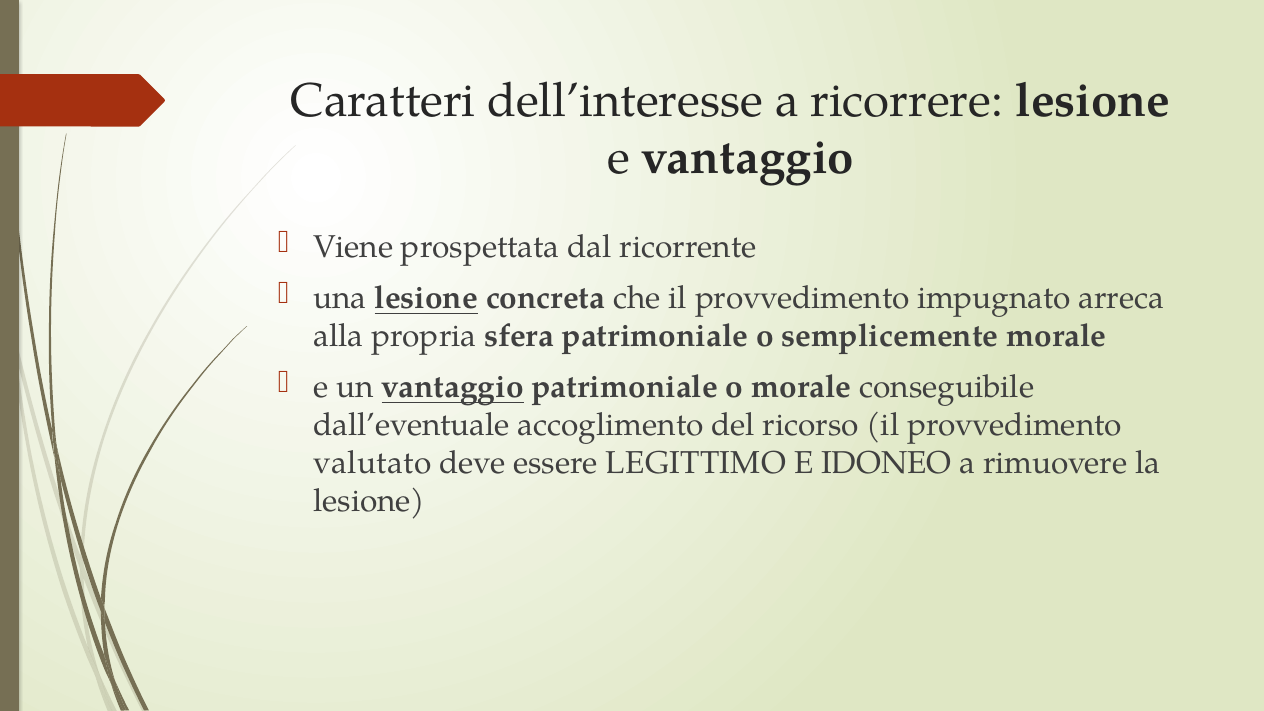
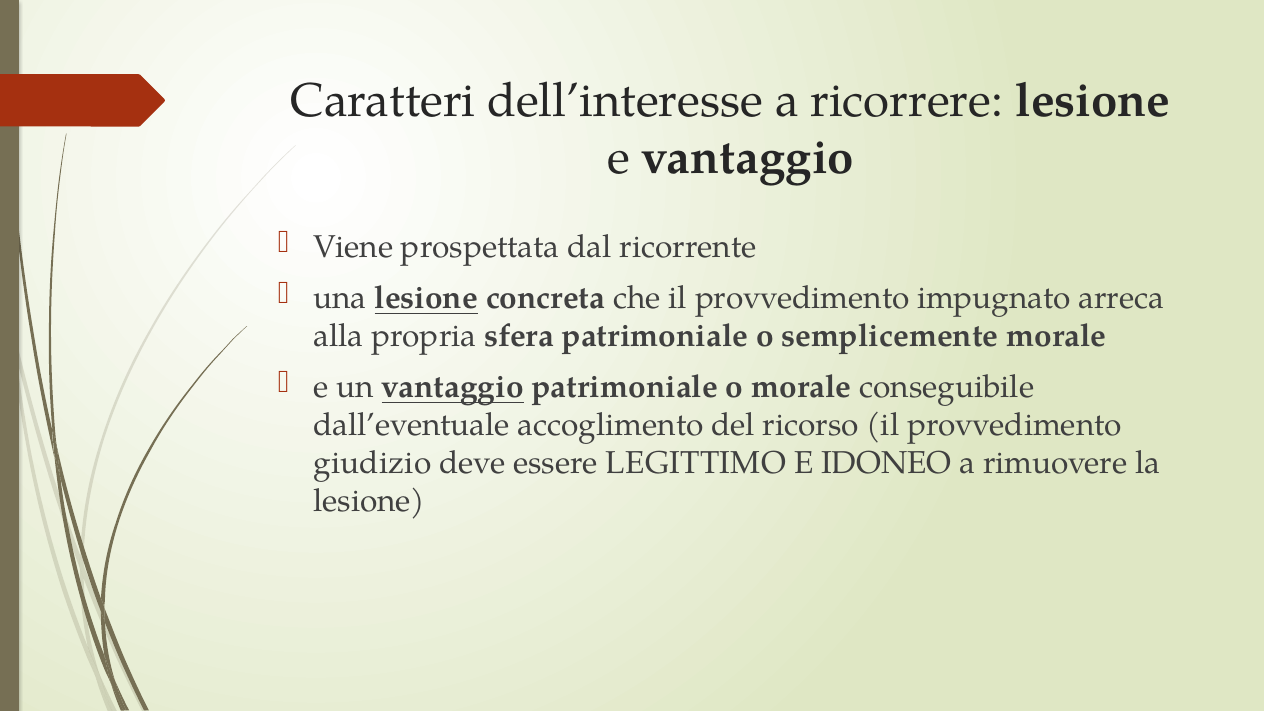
valutato: valutato -> giudizio (372, 463)
